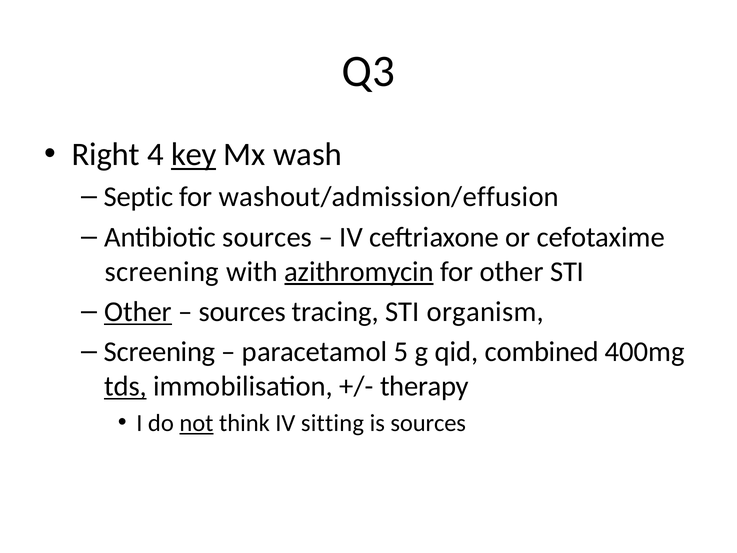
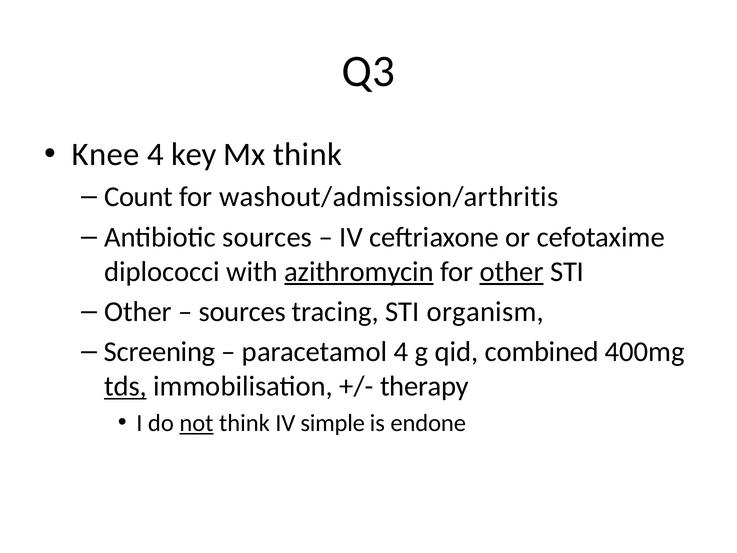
Right: Right -> Knee (106, 155)
key underline: present -> none (194, 155)
Mx wash: wash -> think (307, 155)
Septic: Septic -> Count (139, 197)
washout/admission/effusion: washout/admission/effusion -> washout/admission/arthritis (389, 197)
screening: screening -> diplococci (162, 271)
other underline: none -> present (512, 271)
Other underline: present -> none (138, 312)
paracetamol 5: 5 -> 4 (401, 352)
sitting: sitting -> simple (333, 423)
is sources: sources -> endone (428, 423)
